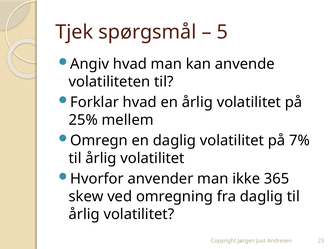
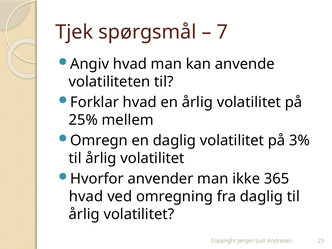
5: 5 -> 7 (222, 32)
7%: 7% -> 3% (299, 141)
skew: skew -> hvad (86, 196)
